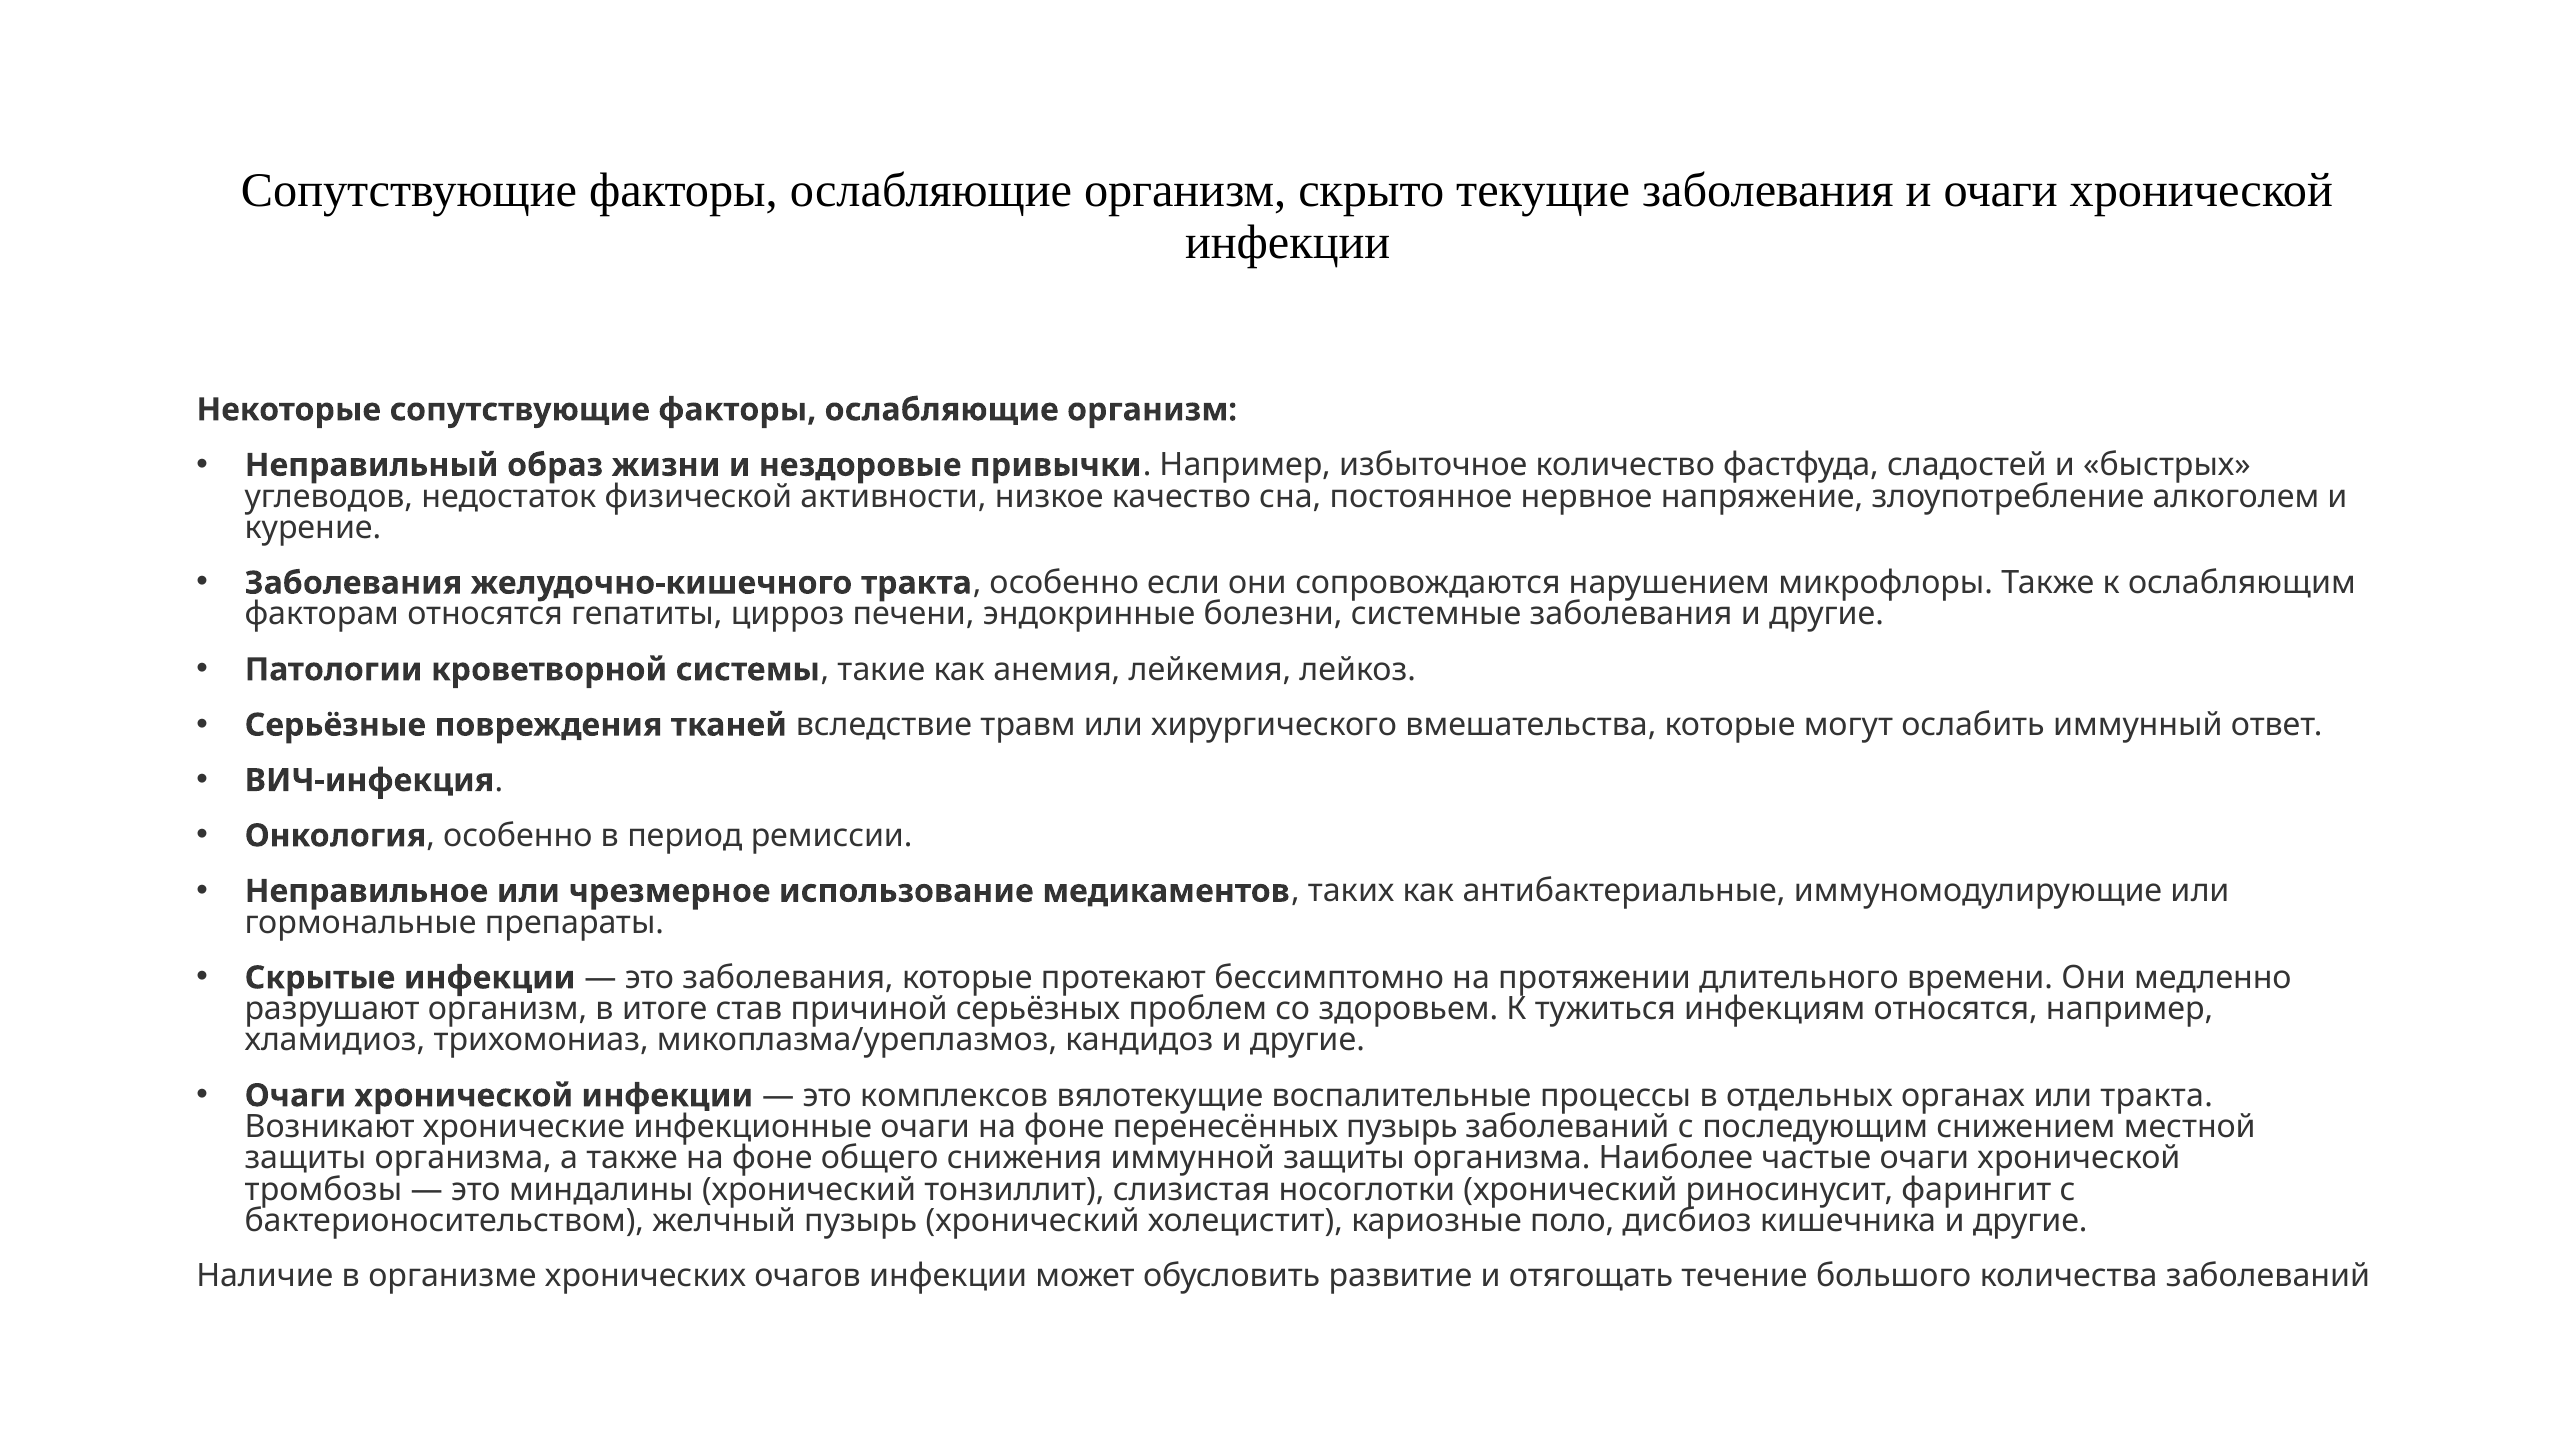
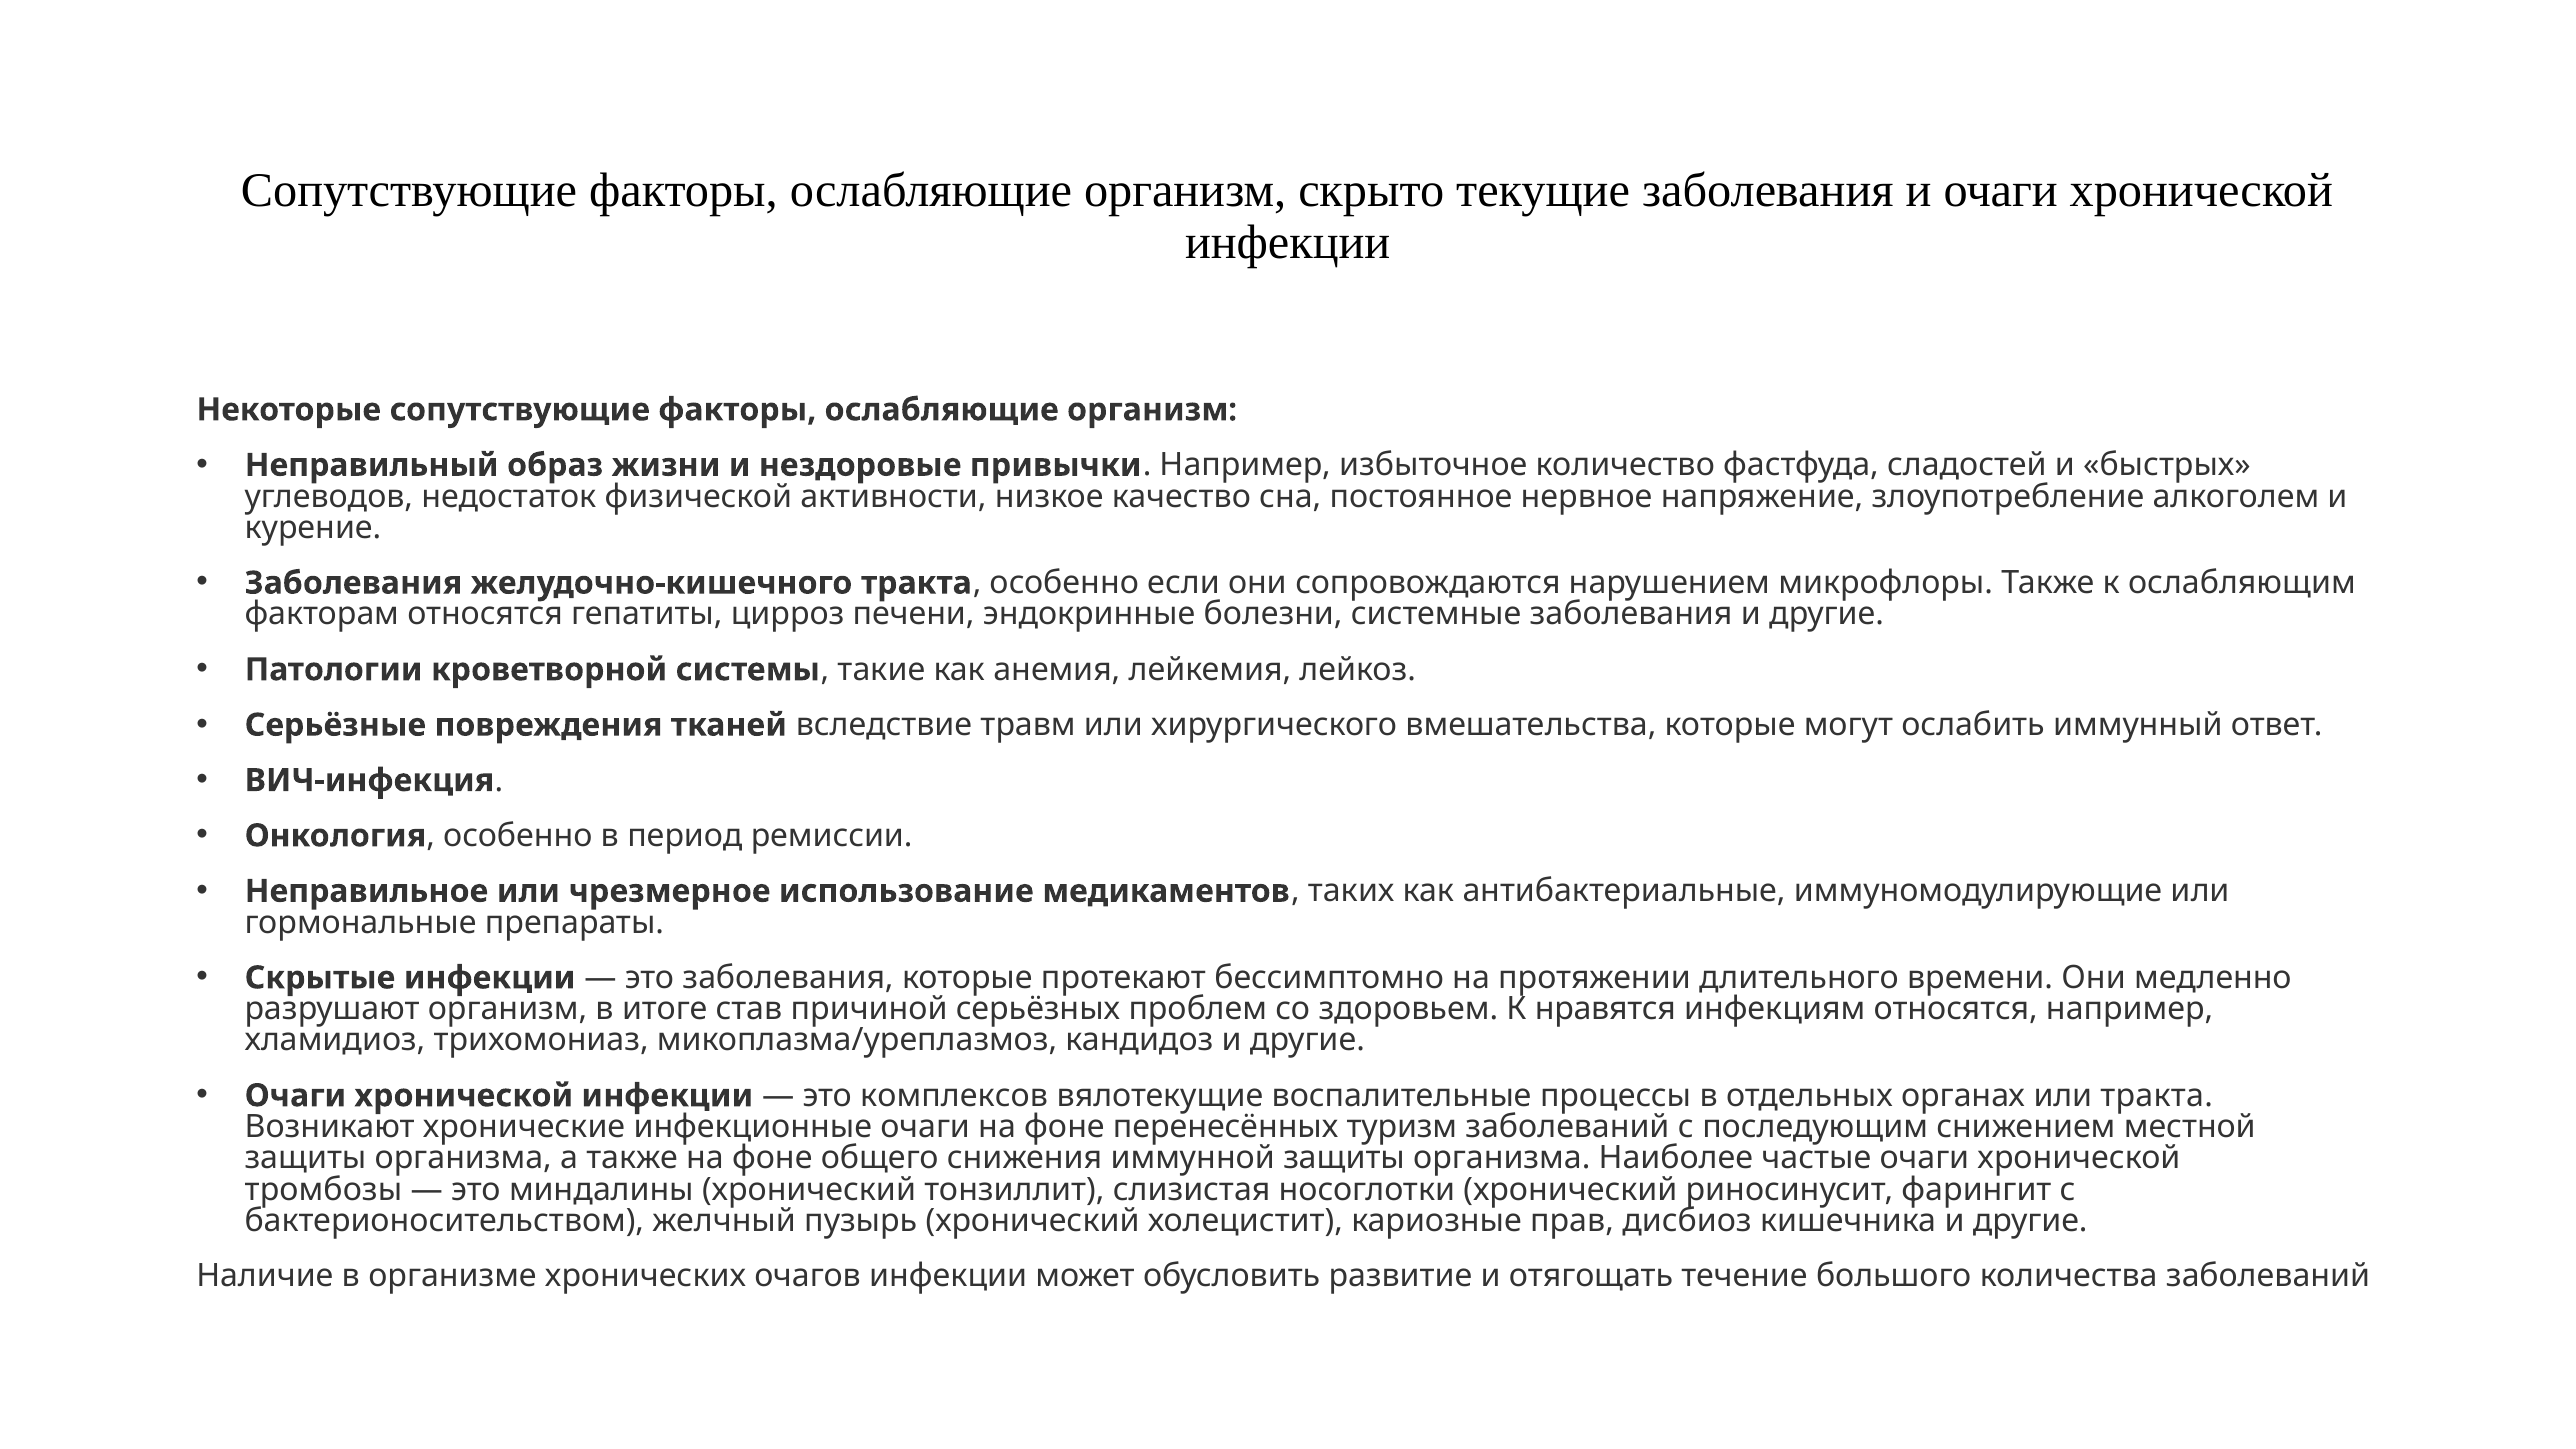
тужиться: тужиться -> нравятся (1605, 1009)
перенесённых пузырь: пузырь -> туризм (1402, 1127)
поло: поло -> прав (1572, 1221)
